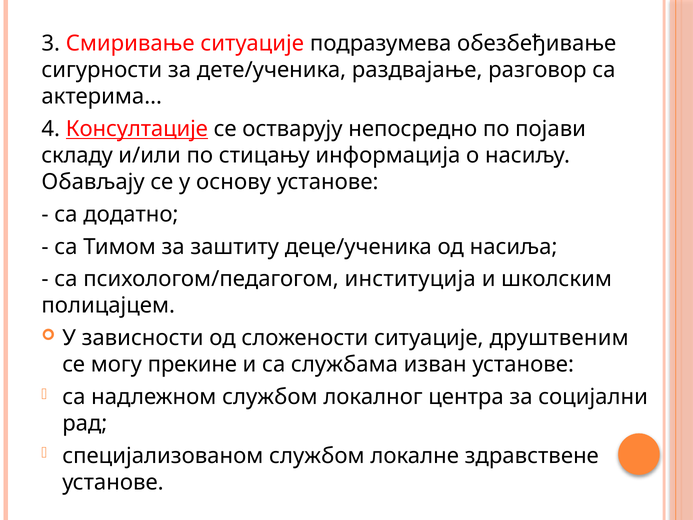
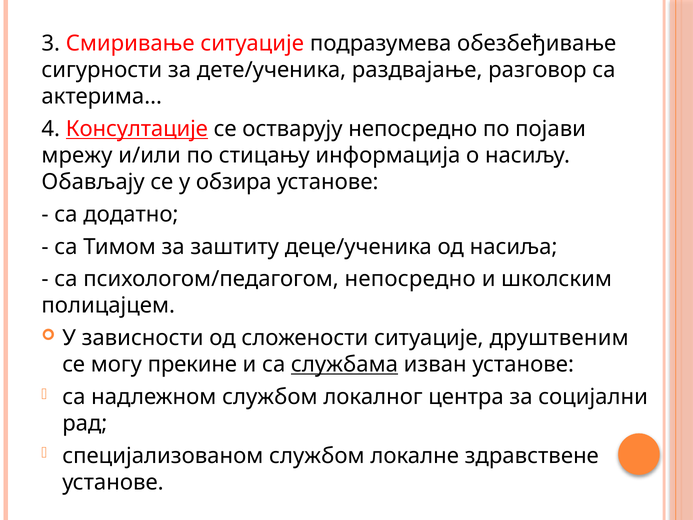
складу: складу -> мрежу (77, 155)
основу: основу -> обзира (234, 182)
психологом/педагогом институција: институција -> непосредно (410, 279)
службама underline: none -> present (344, 364)
